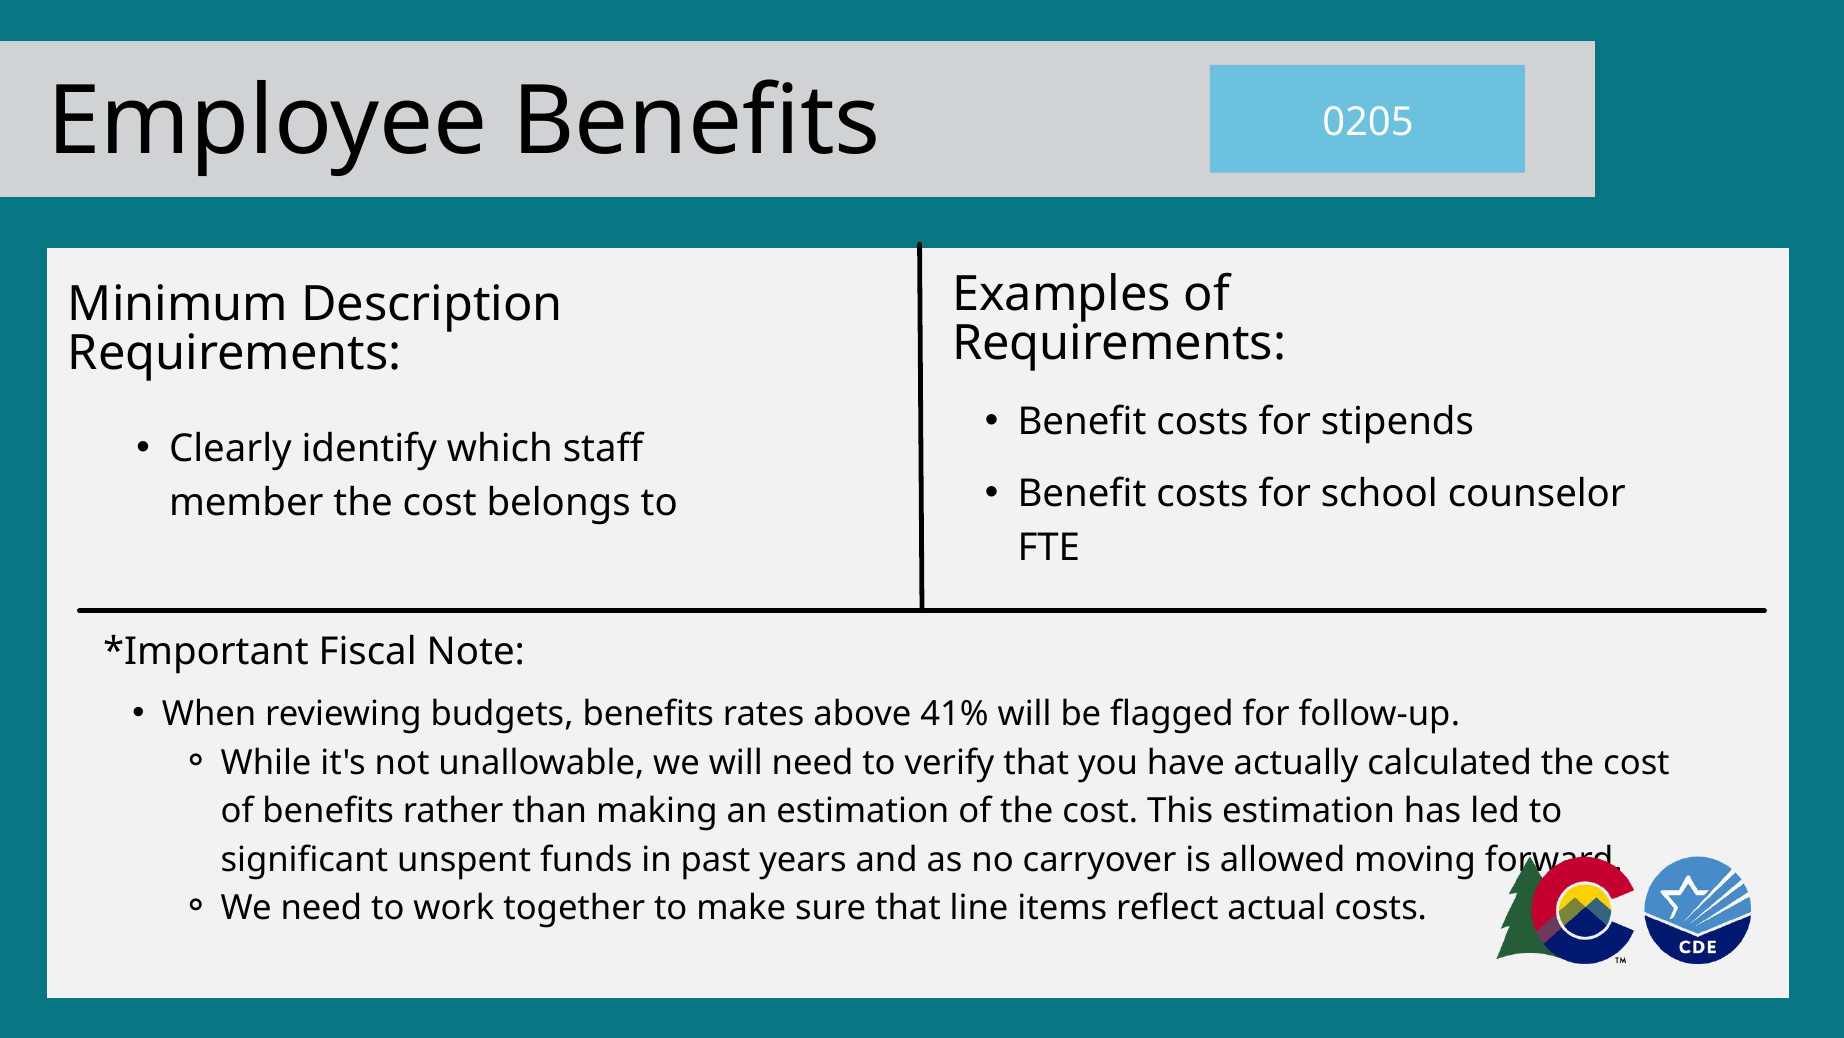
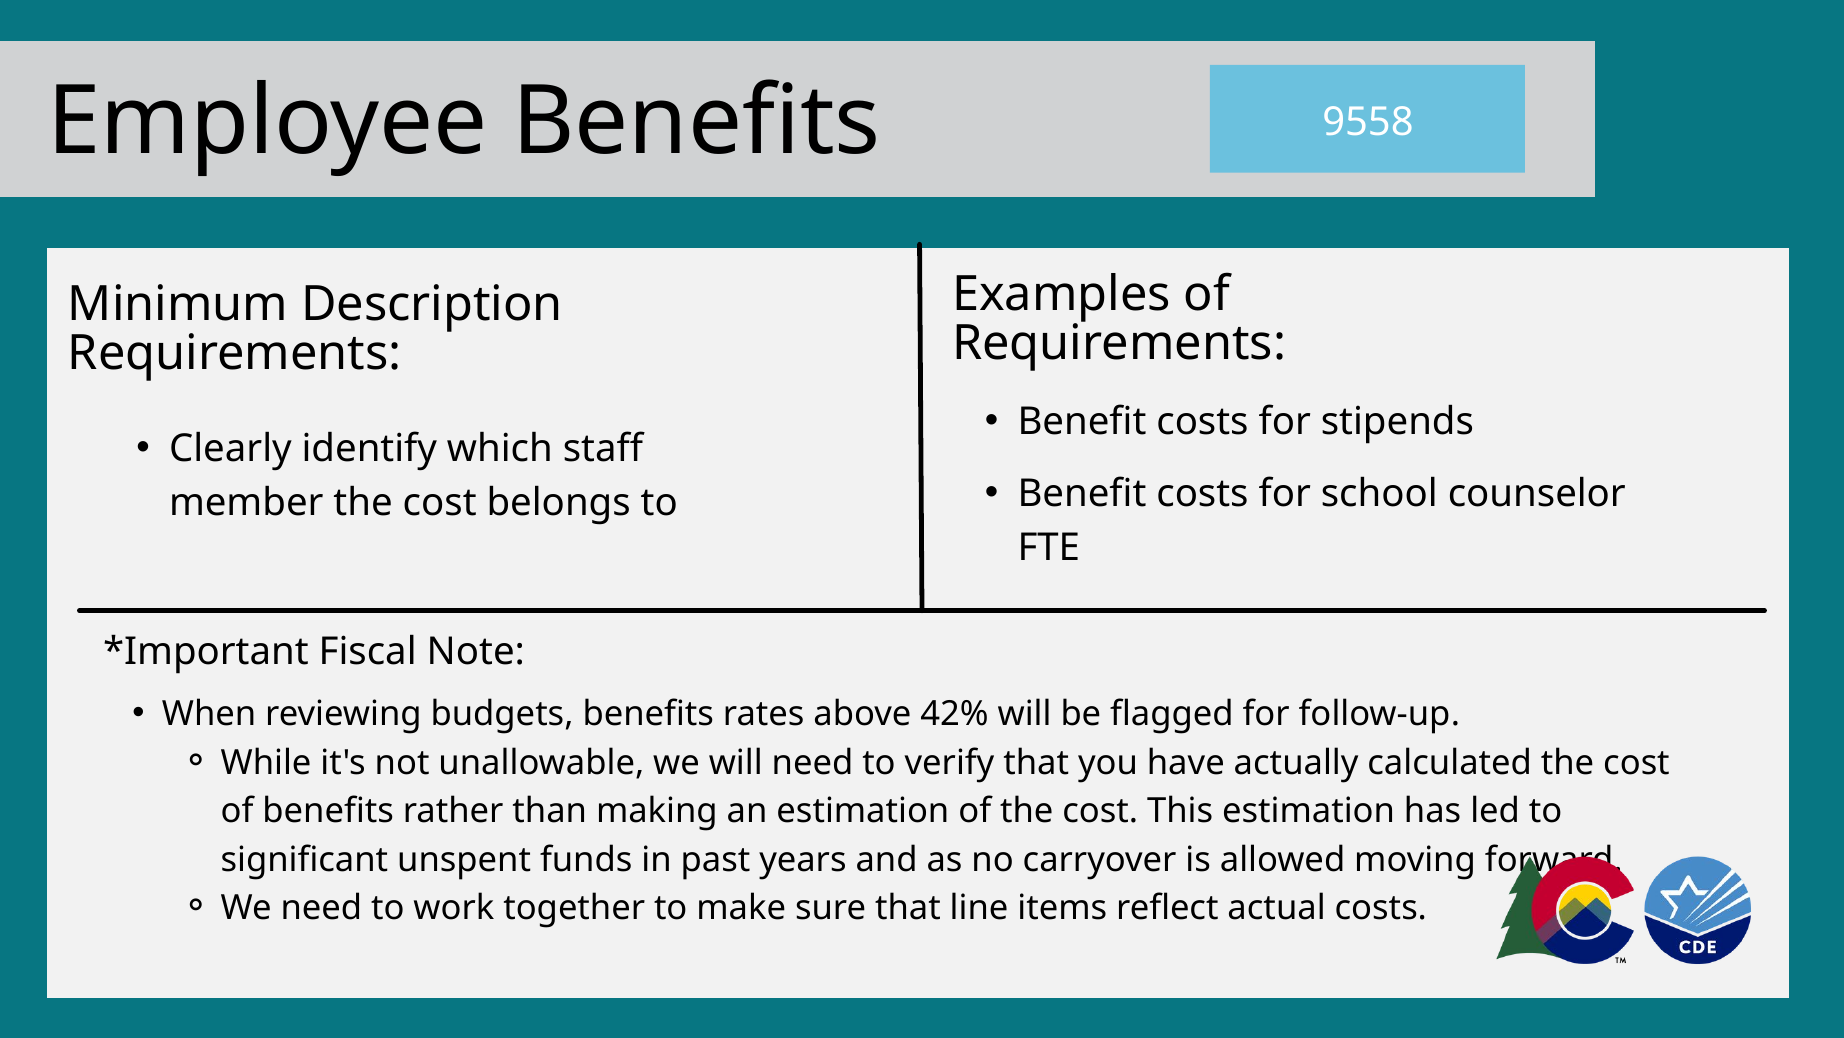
0205: 0205 -> 9558 (1368, 122)
41%: 41% -> 42% (955, 714)
